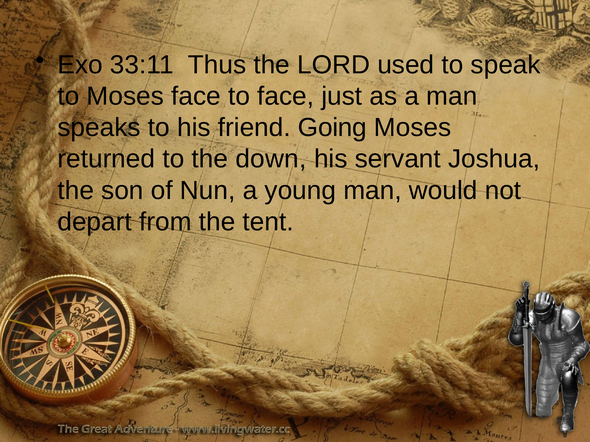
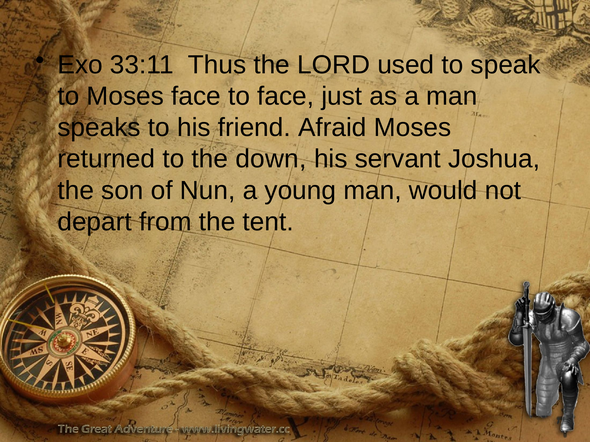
Going: Going -> Afraid (332, 128)
